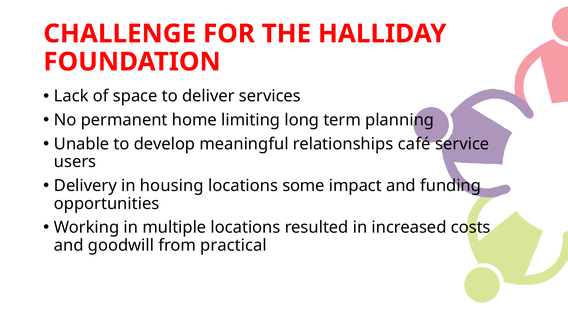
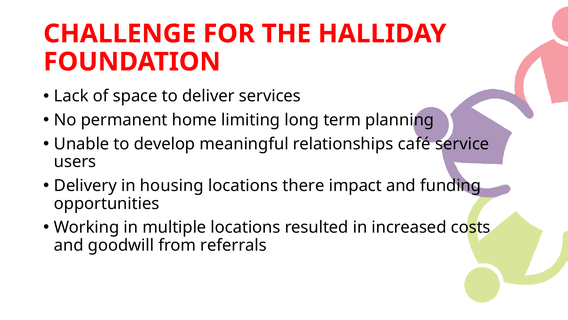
some: some -> there (303, 185)
practical: practical -> referrals (234, 245)
